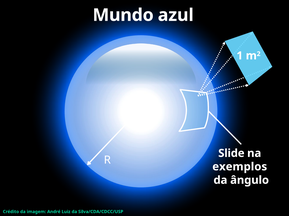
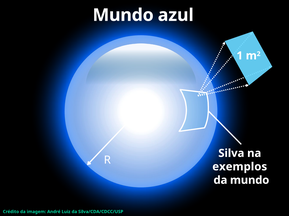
Slide: Slide -> Silva (231, 154)
da ângulo: ângulo -> mundo (250, 181)
